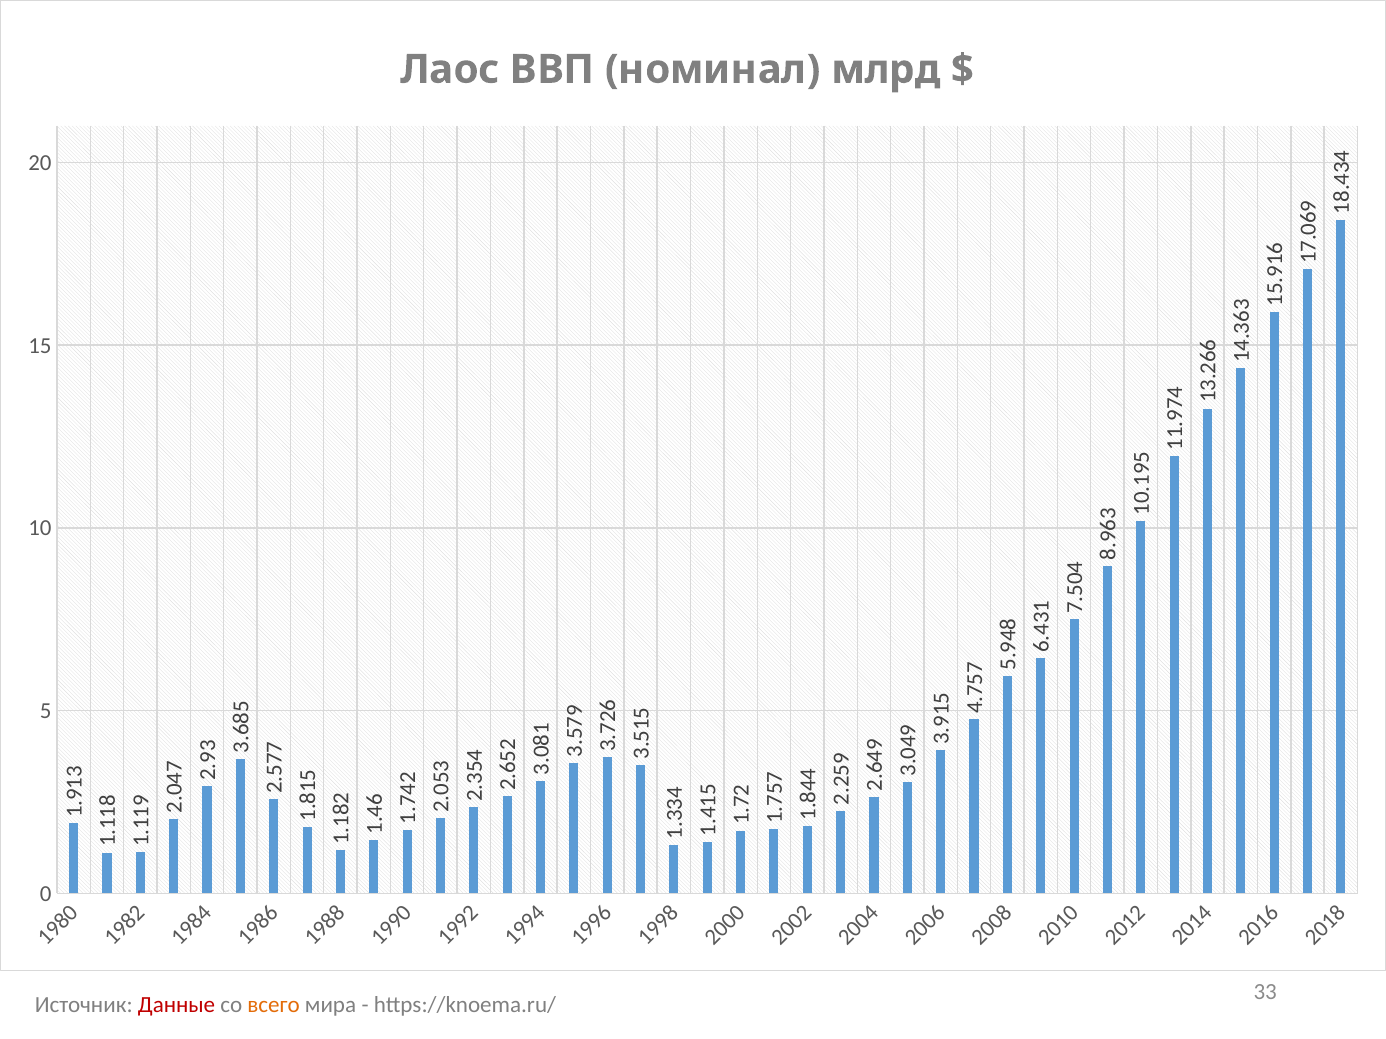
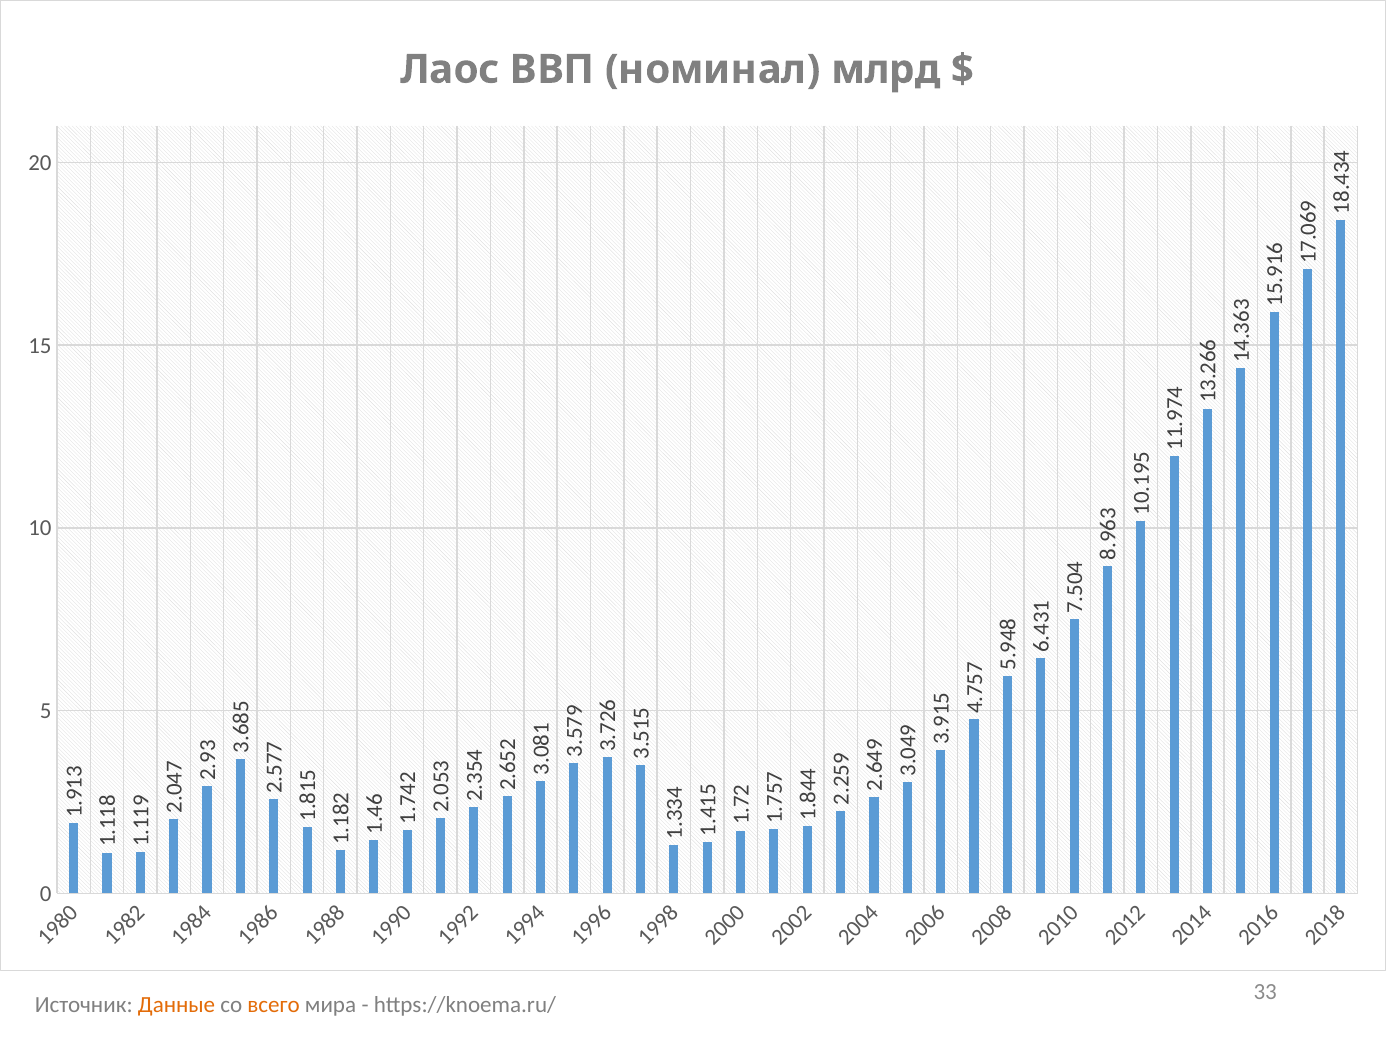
Данные colour: red -> orange (177, 1006)
